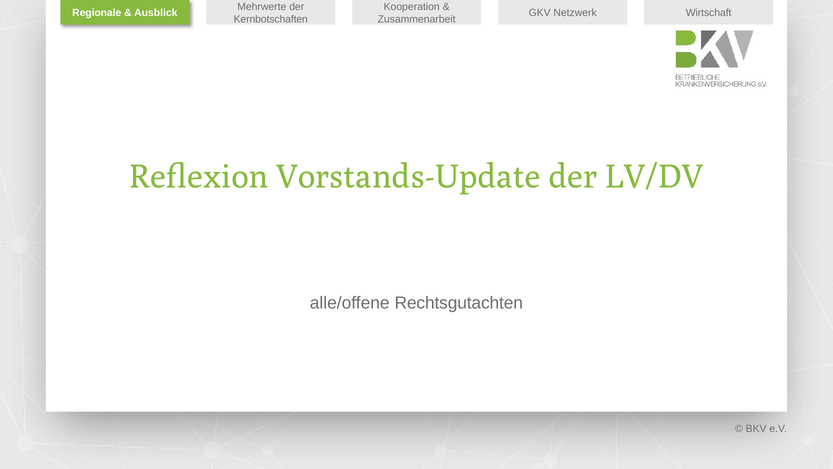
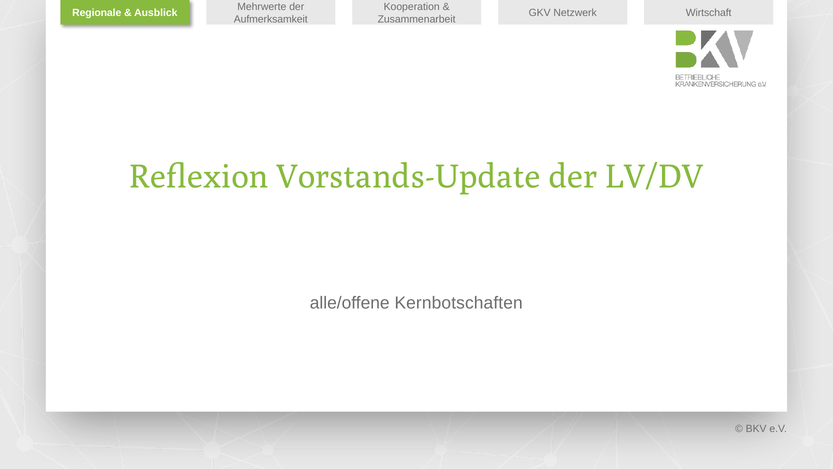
Kernbotschaften: Kernbotschaften -> Aufmerksamkeit (271, 19)
Rechtsgutachten: Rechtsgutachten -> Kernbotschaften (459, 303)
